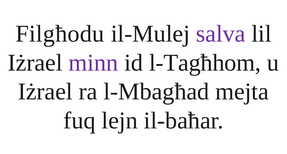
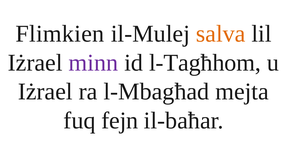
Filgħodu: Filgħodu -> Flimkien (60, 34)
salva colour: purple -> orange (221, 34)
lejn: lejn -> fejn (120, 121)
